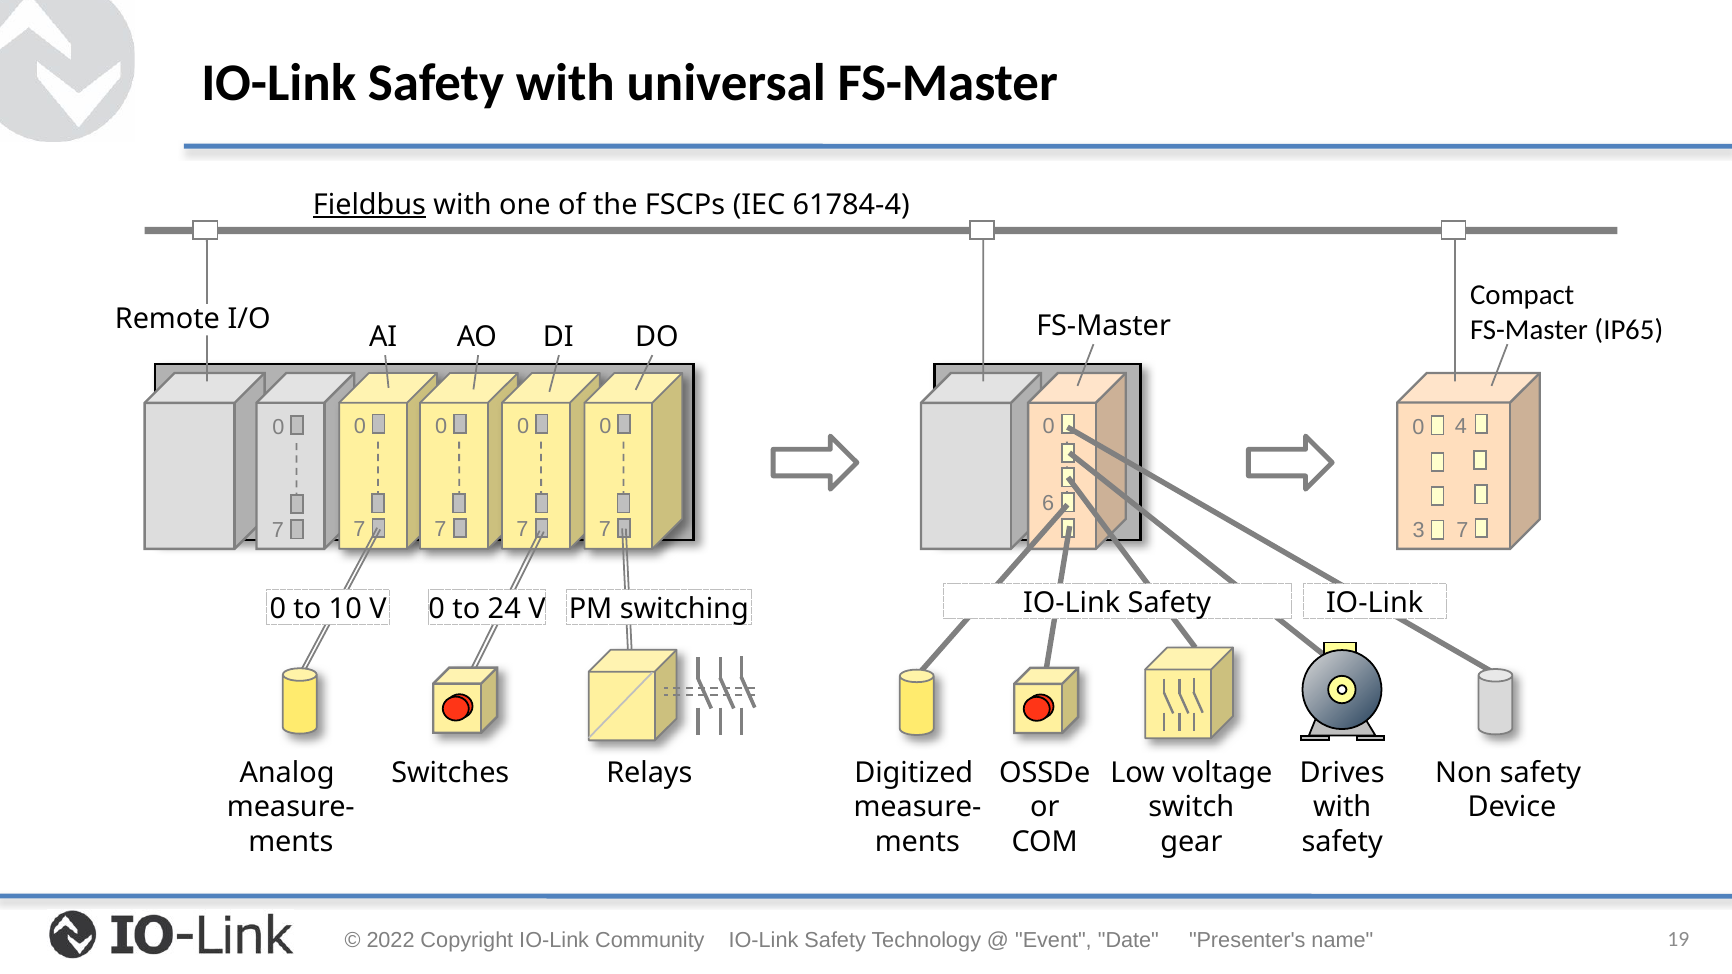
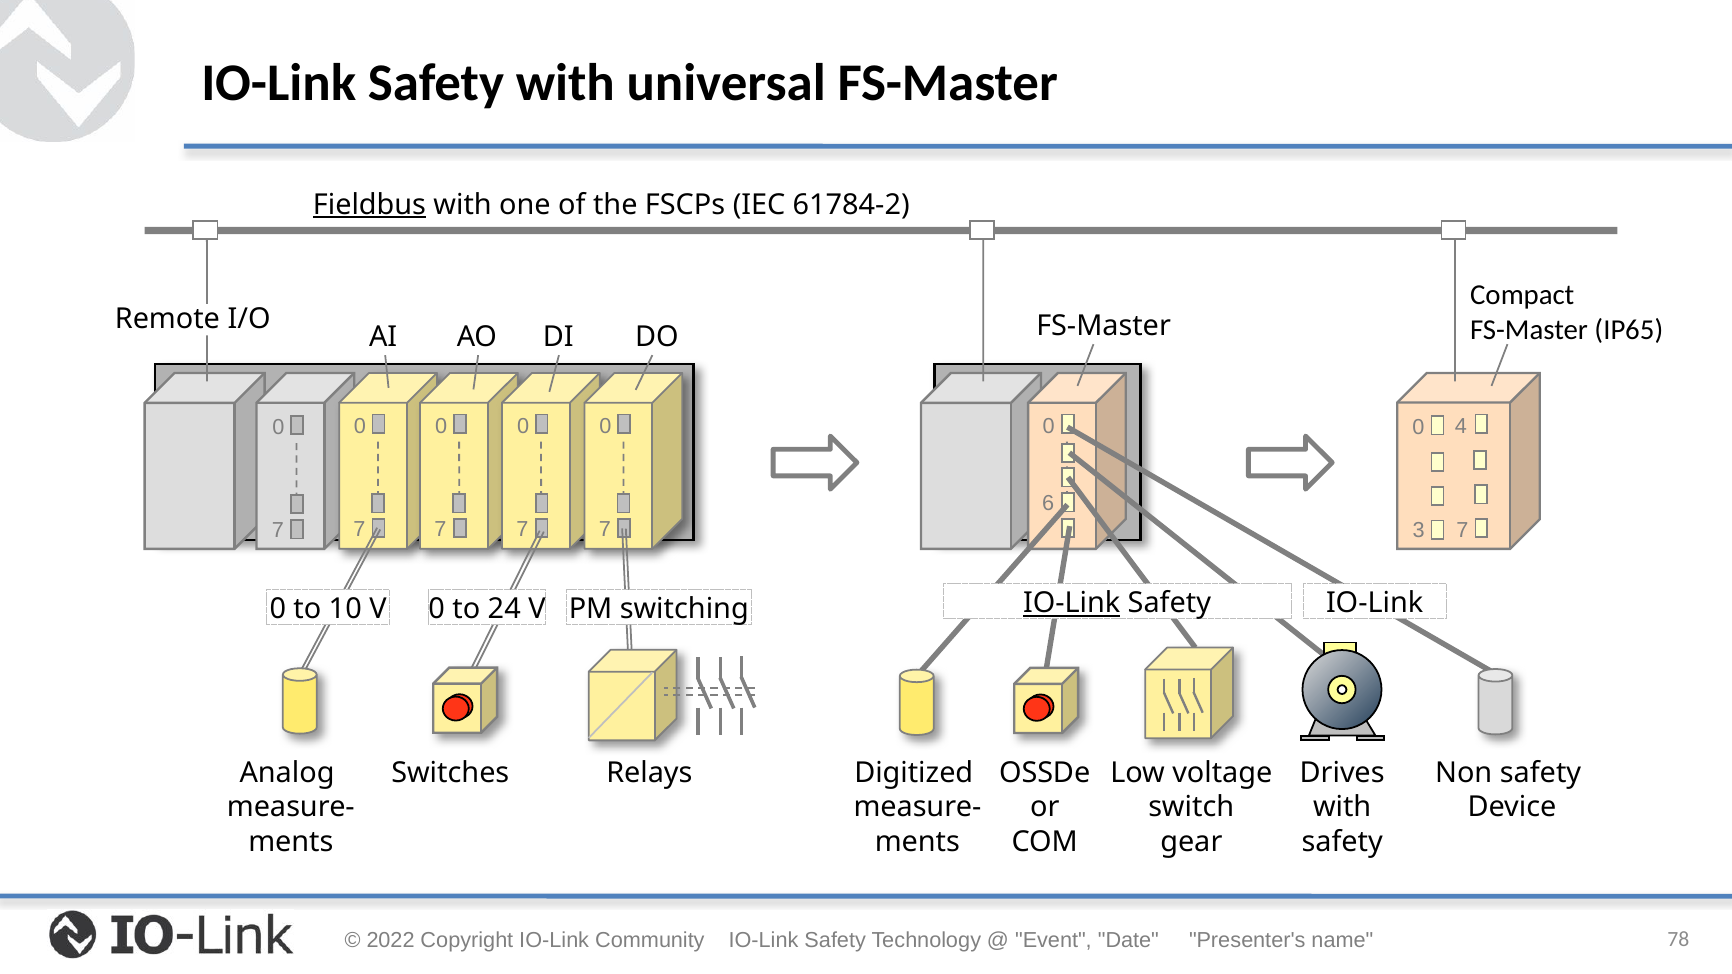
61784-4: 61784-4 -> 61784-2 (851, 205)
IO-Link underline: none -> present (1072, 603)
19: 19 -> 78 (1678, 940)
